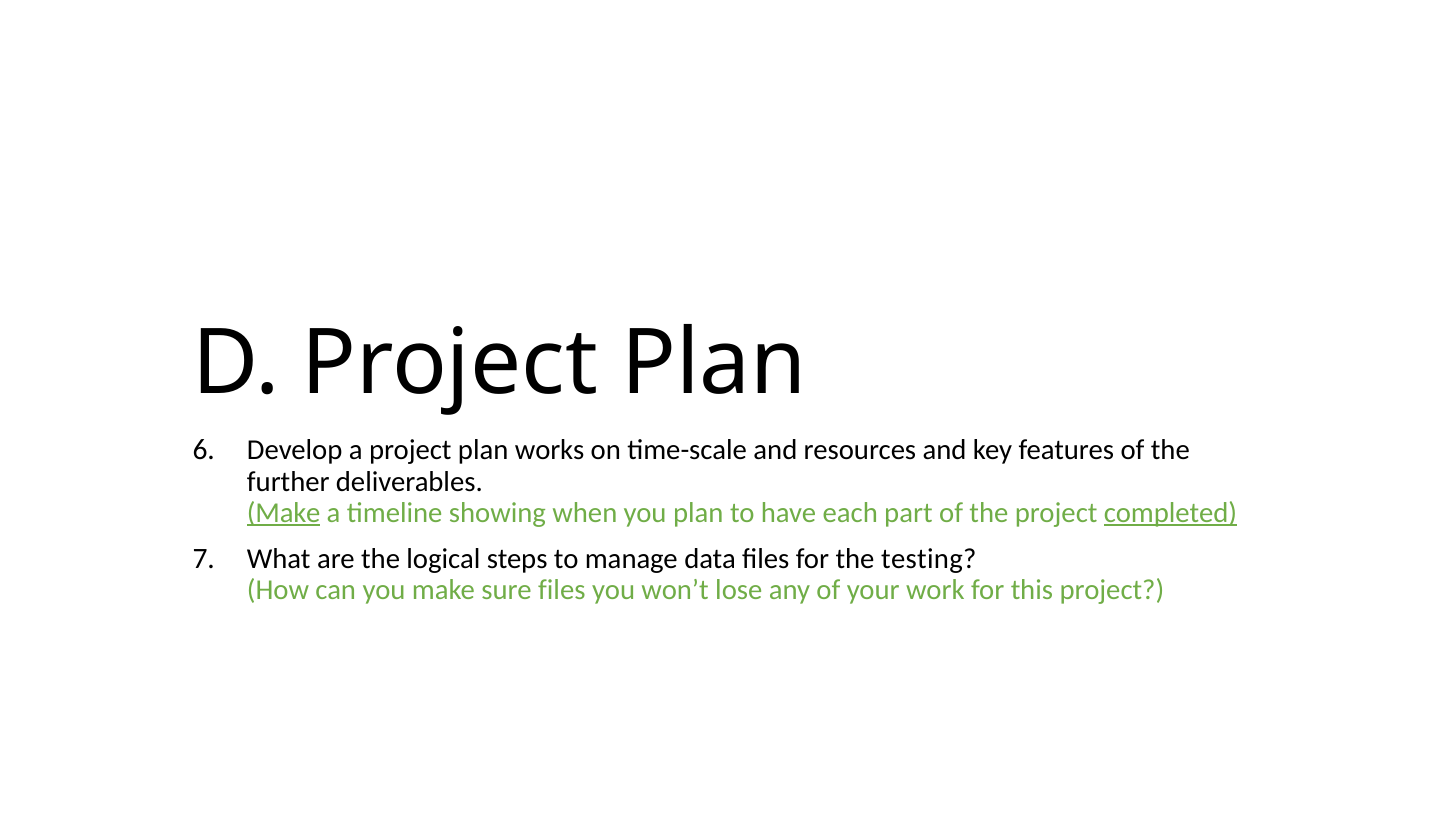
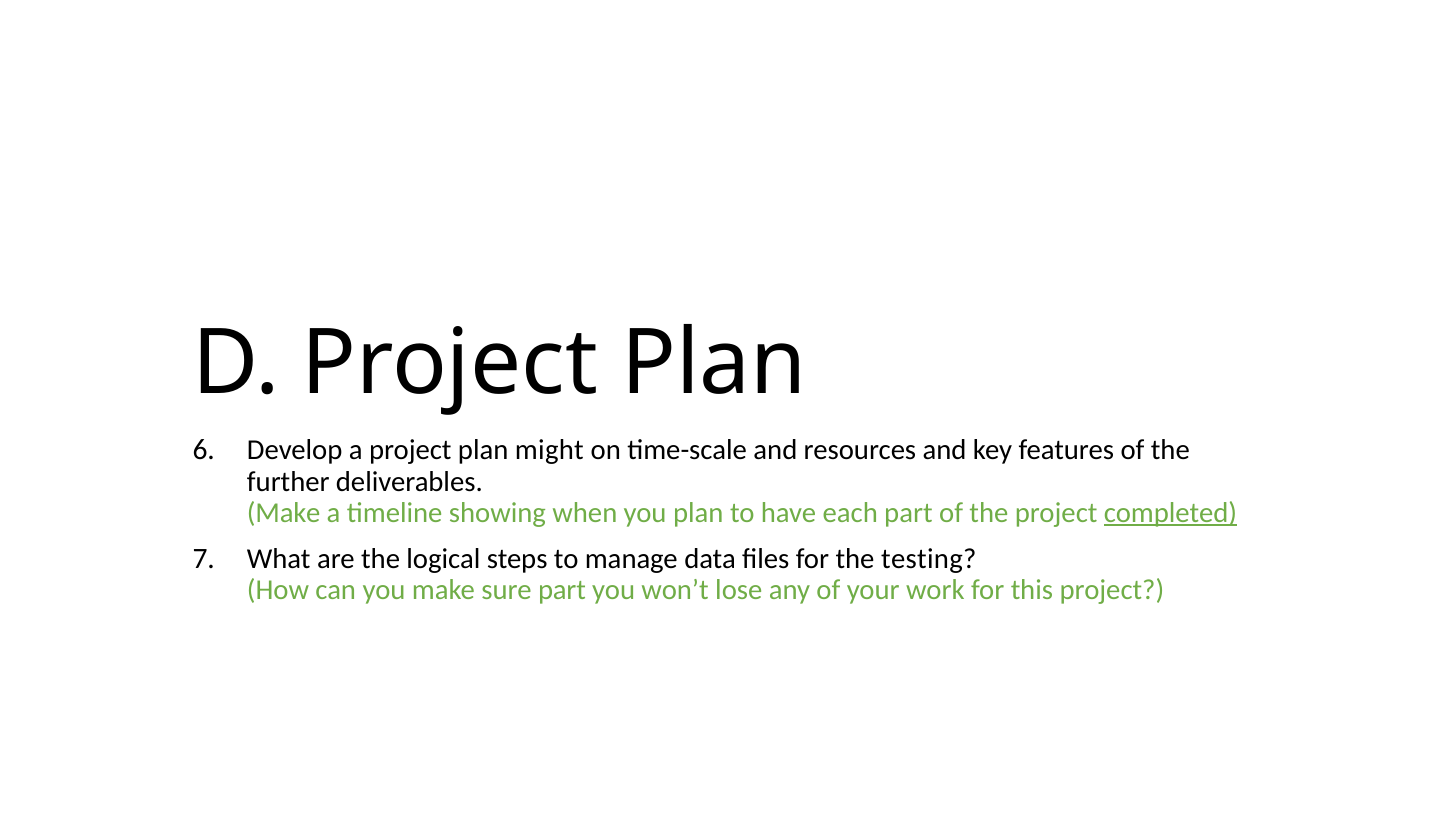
works: works -> might (549, 450)
Make underline: present -> none (284, 512)
sure files: files -> part (562, 589)
